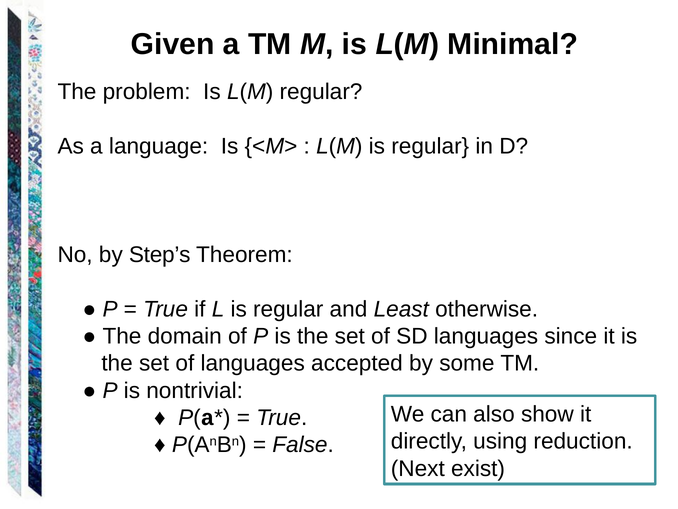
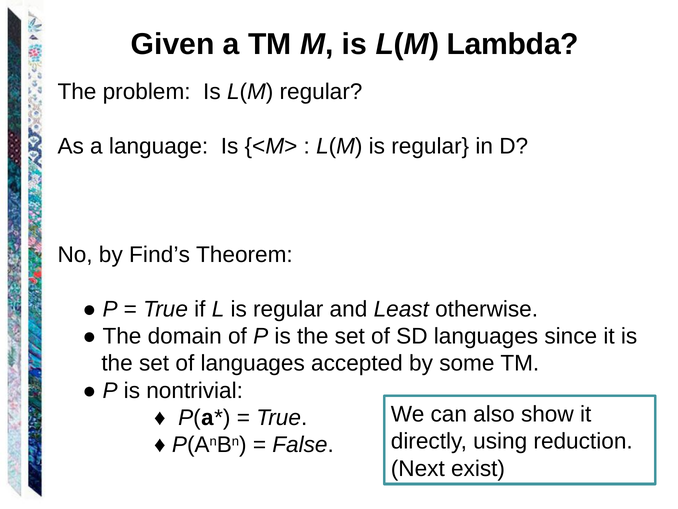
Minimal: Minimal -> Lambda (513, 44)
Step’s: Step’s -> Find’s (160, 255)
